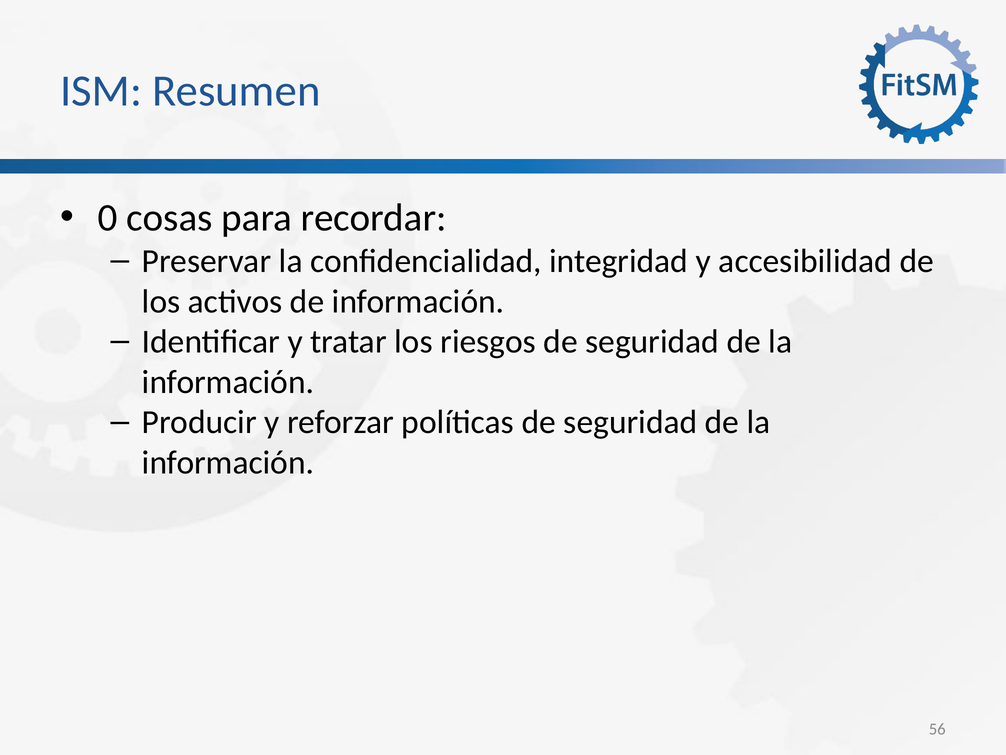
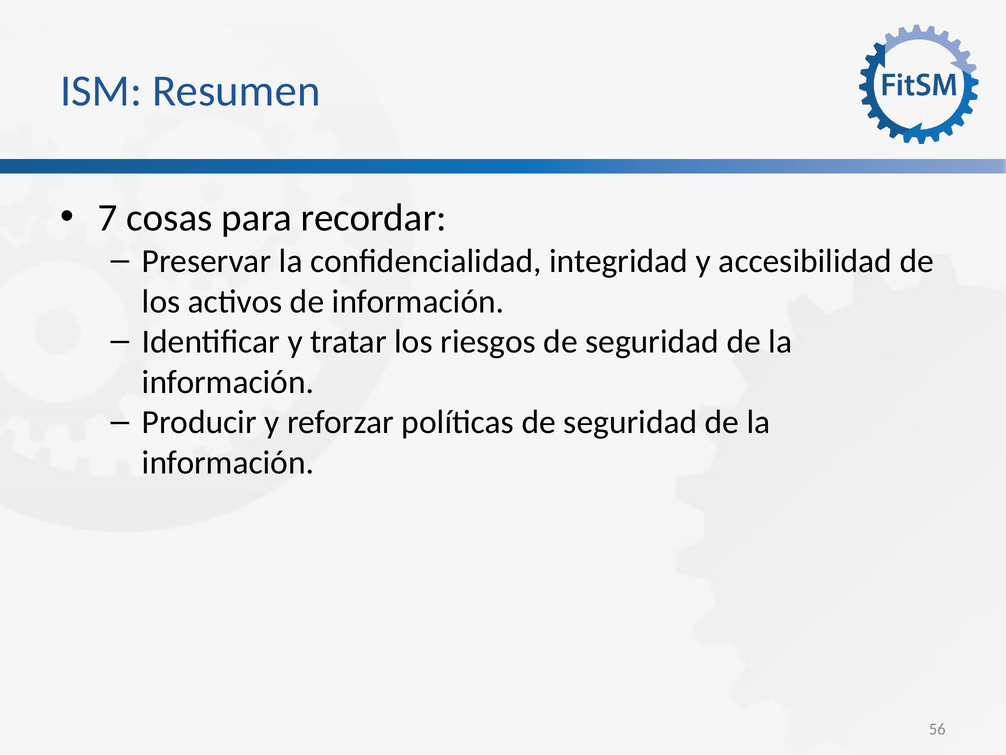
0: 0 -> 7 (108, 218)
